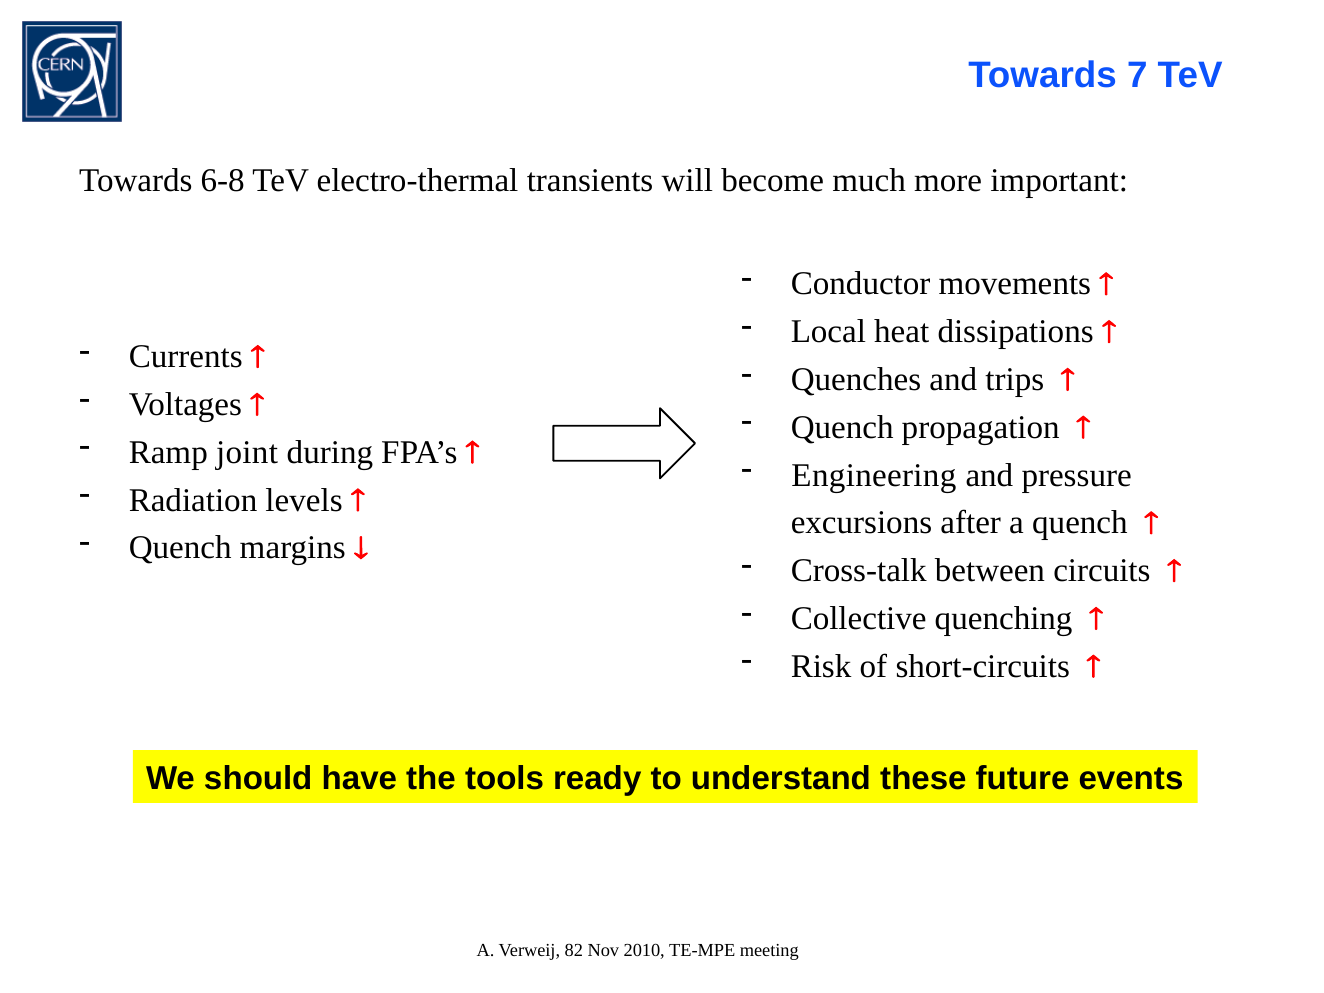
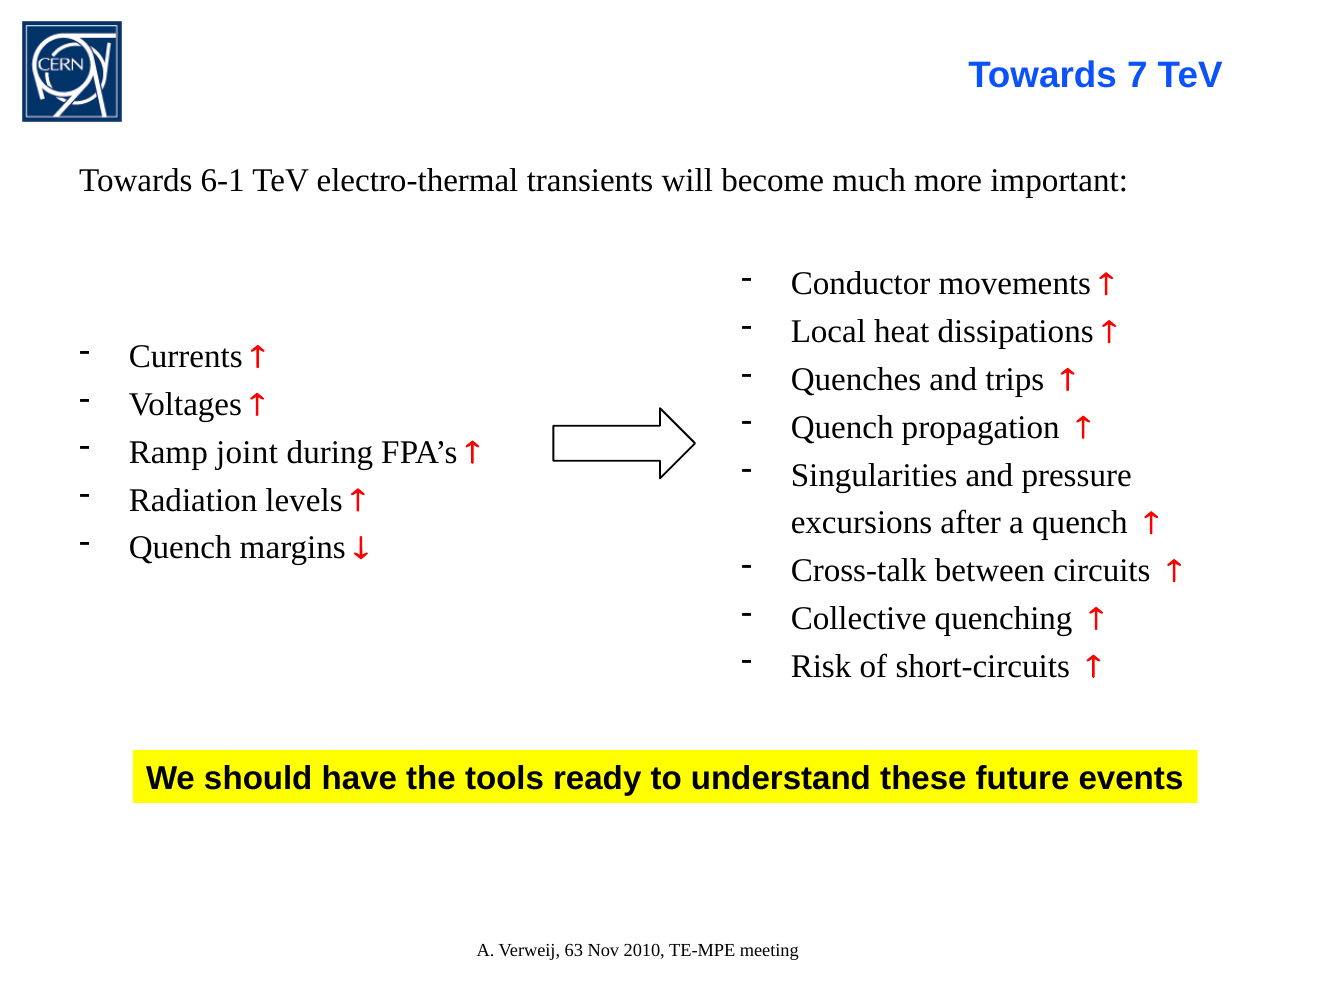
6-8: 6-8 -> 6-1 (223, 180)
Engineering: Engineering -> Singularities (874, 475)
82: 82 -> 63 (574, 950)
